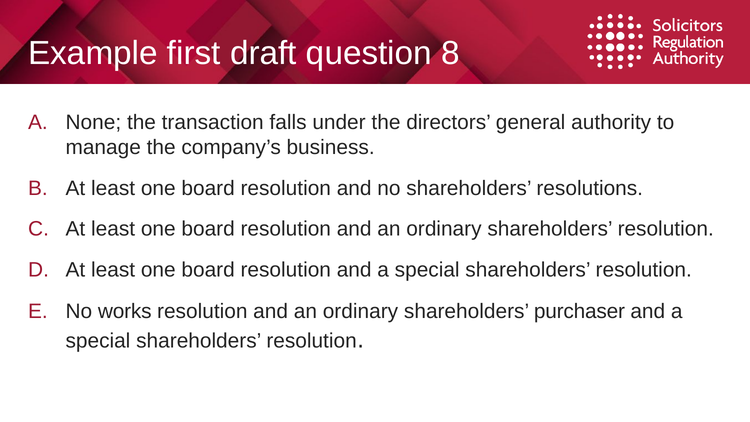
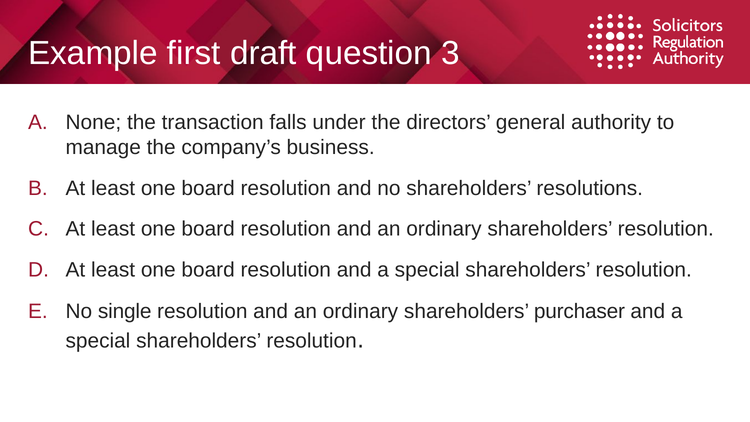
8: 8 -> 3 (451, 53)
works: works -> single (125, 311)
